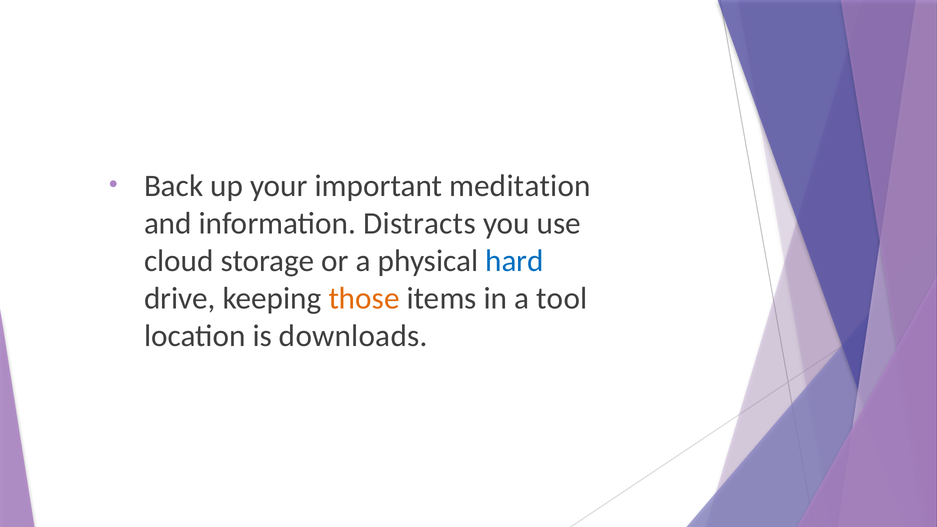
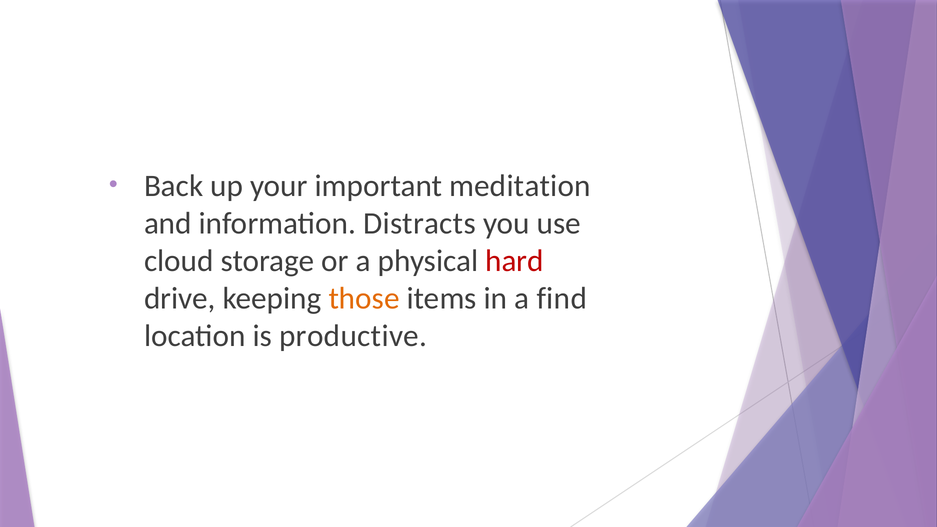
hard colour: blue -> red (514, 261)
tool: tool -> find (562, 298)
downloads: downloads -> productive (353, 336)
